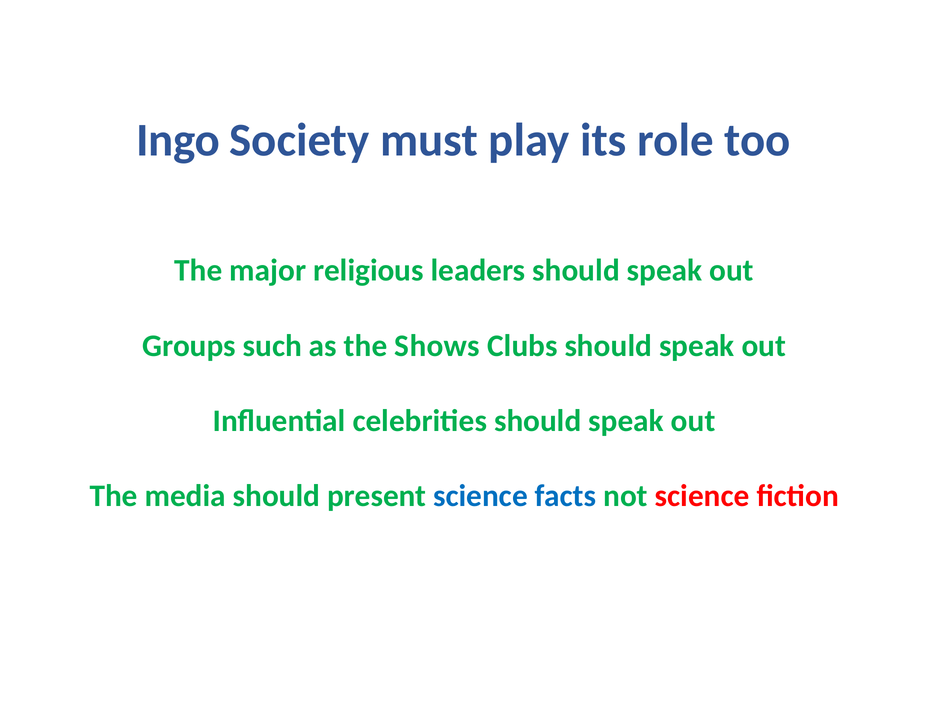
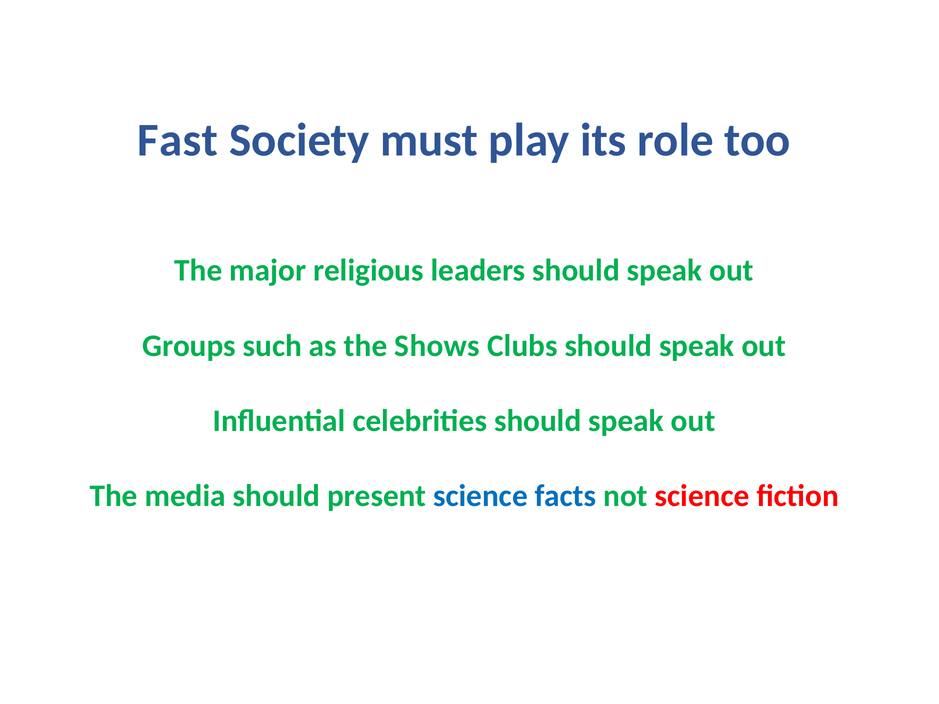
Ingo: Ingo -> Fast (178, 140)
